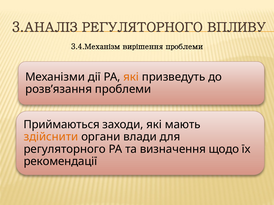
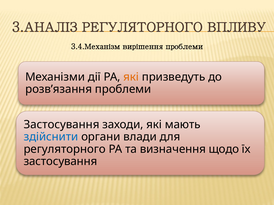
Приймаються: Приймаються -> Застосування (62, 125)
здійснити colour: orange -> blue (51, 137)
рекомендації: рекомендації -> застосування (60, 162)
